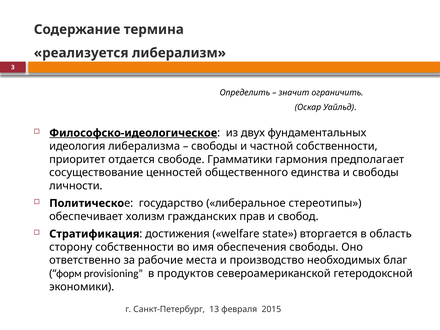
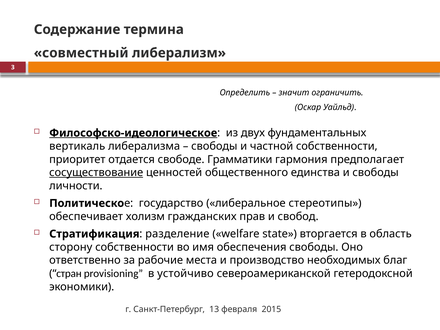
реализуется: реализуется -> совместный (81, 53)
идеология: идеология -> вертикаль (77, 146)
сосуществование underline: none -> present (96, 173)
достижения: достижения -> разделение (177, 234)
форм: форм -> стран (69, 274)
продуктов: продуктов -> устойчиво (185, 274)
